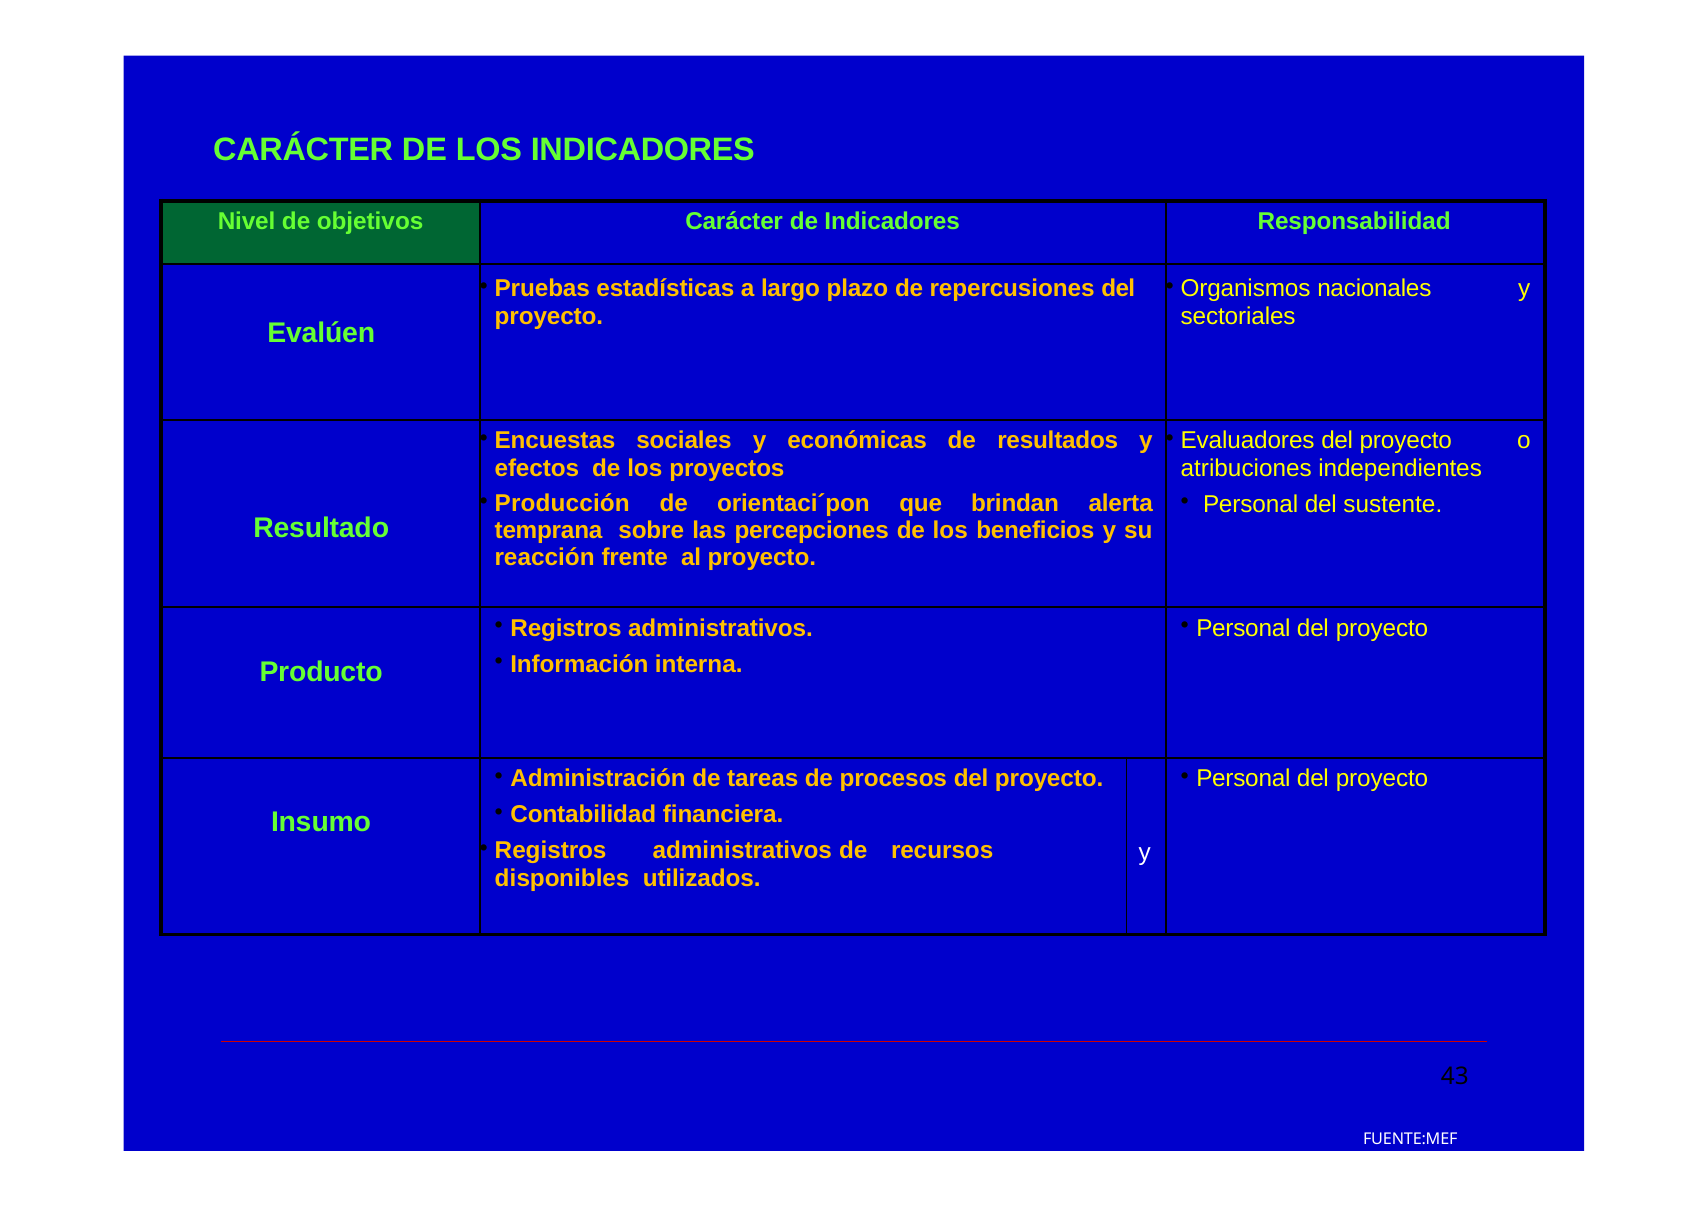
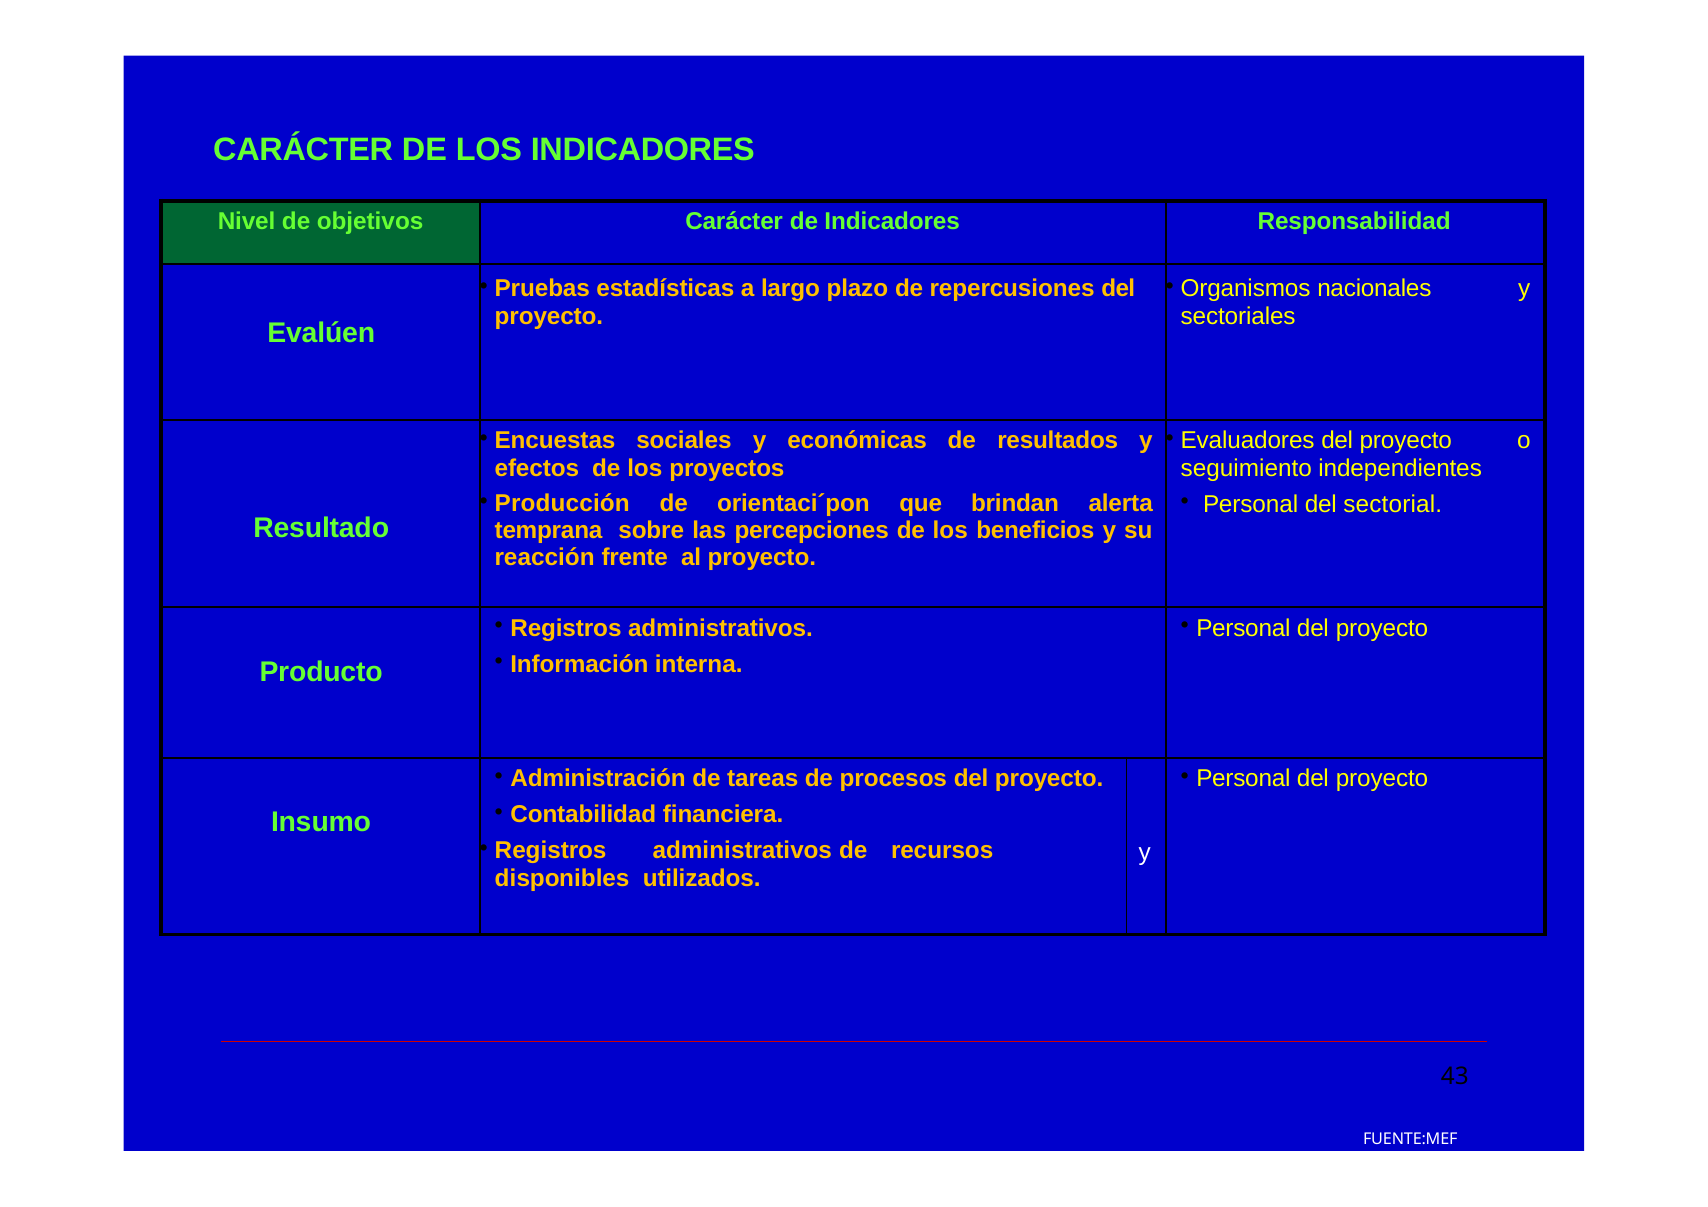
atribuciones: atribuciones -> seguimiento (1246, 468)
sustente: sustente -> sectorial (1393, 504)
